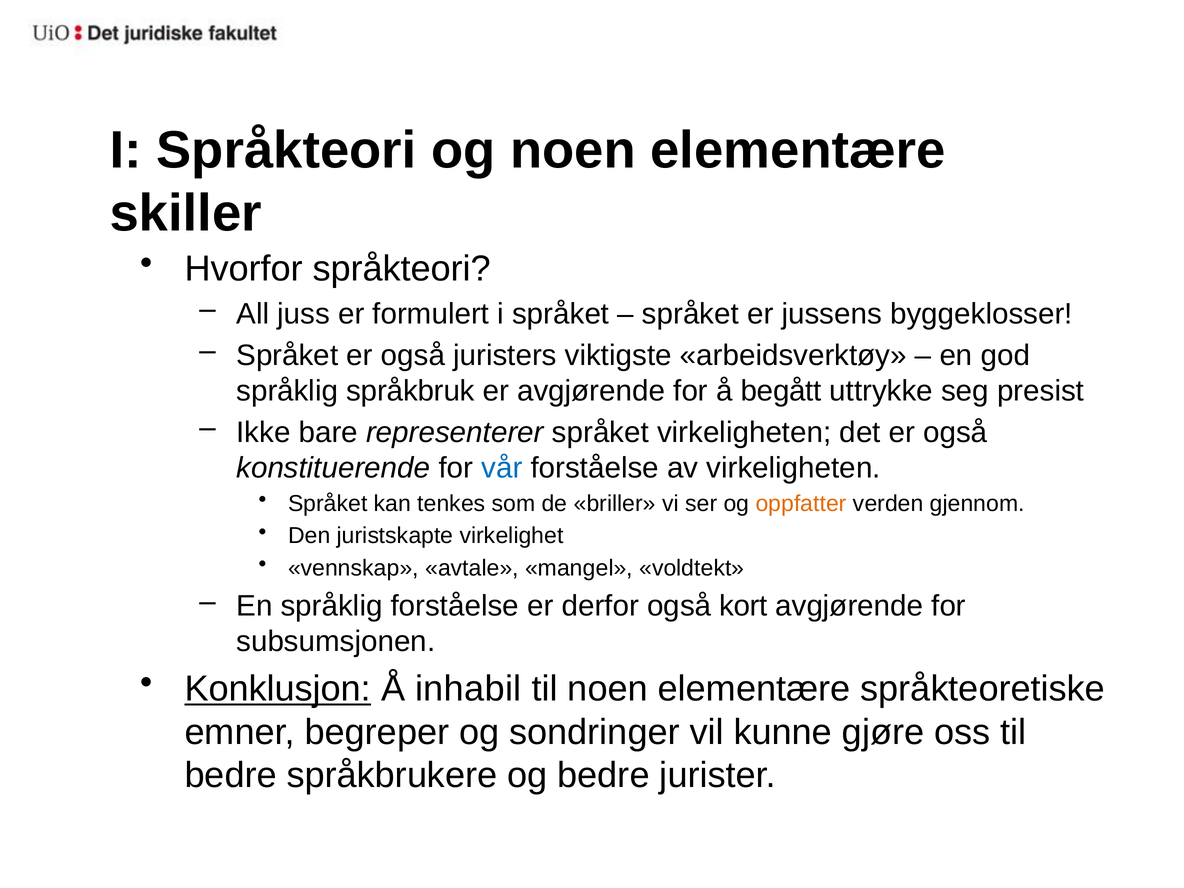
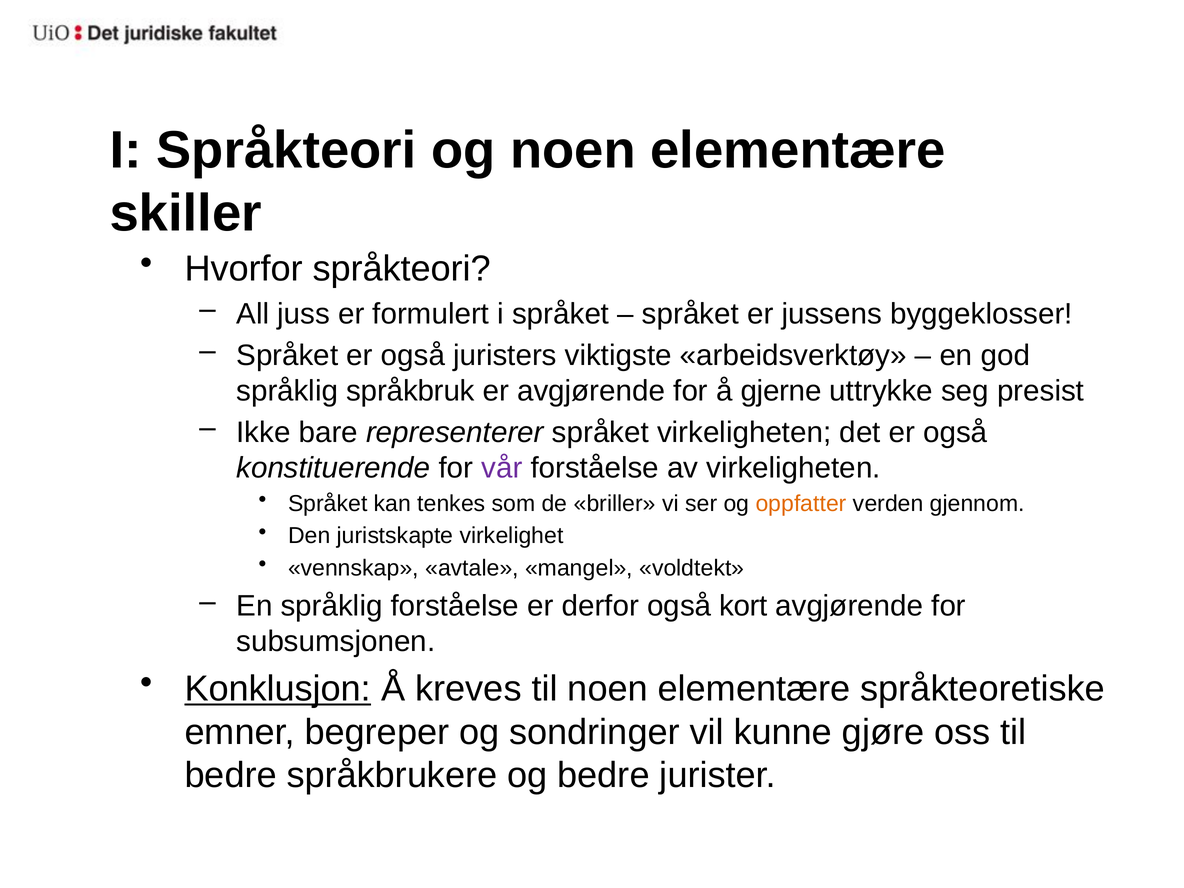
begått: begått -> gjerne (781, 391)
vår colour: blue -> purple (502, 468)
inhabil: inhabil -> kreves (468, 689)
